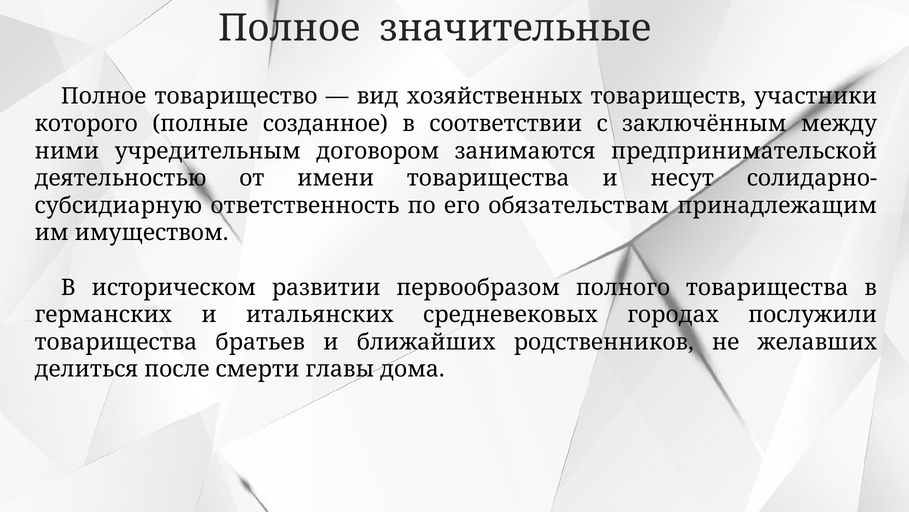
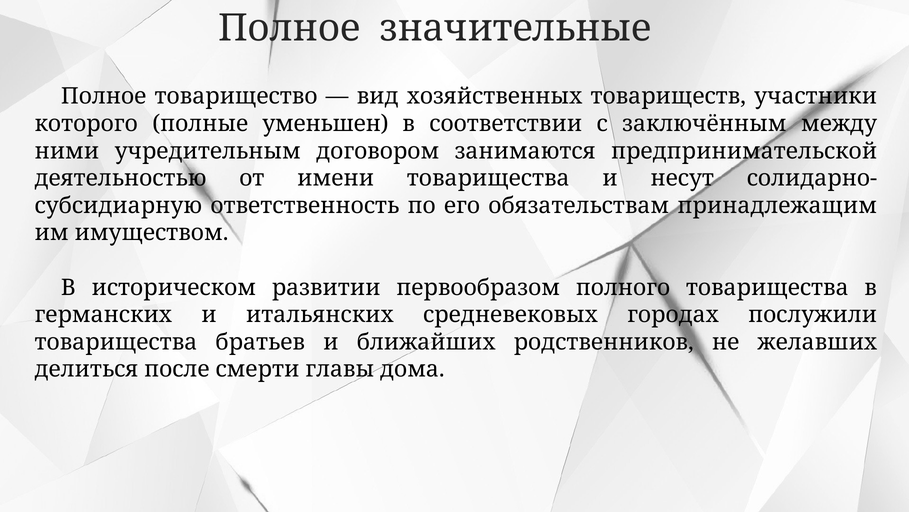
созданное: созданное -> уменьшен (325, 124)
